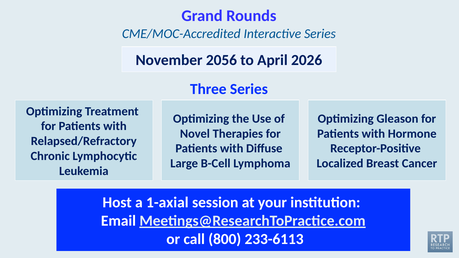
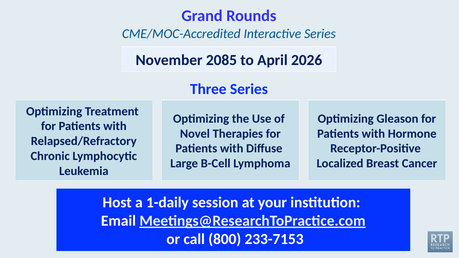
2056: 2056 -> 2085 (221, 60)
1-axial: 1-axial -> 1-daily (167, 203)
233-6113: 233-6113 -> 233-7153 (274, 239)
